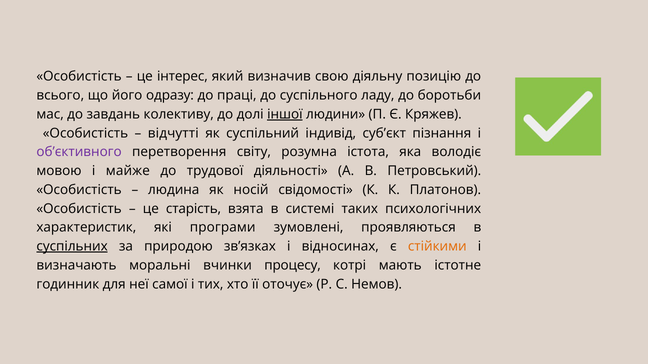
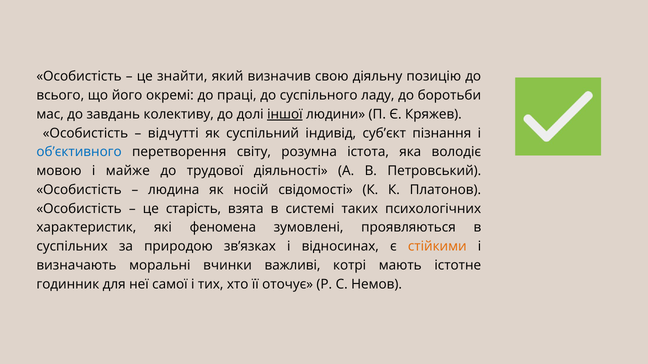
інтерес: інтерес -> знайти (182, 77)
одразу: одразу -> окремі (170, 95)
об’єктивного colour: purple -> blue (79, 152)
програми: програми -> феномена (223, 228)
суспільних underline: present -> none (72, 247)
процесу: процесу -> важливі (292, 266)
